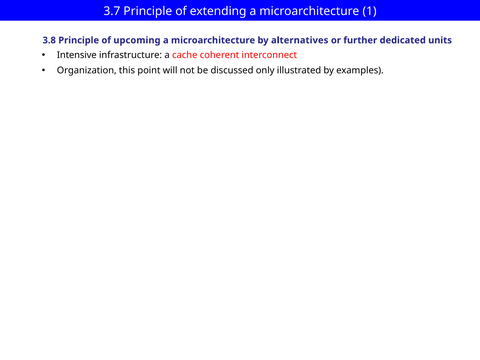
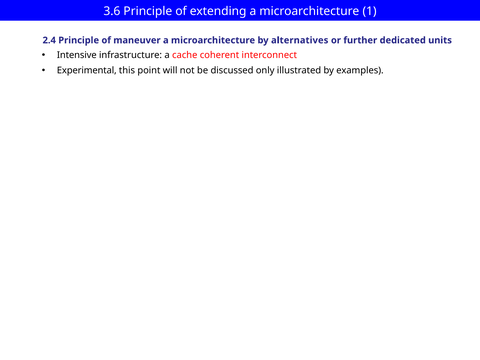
3.7: 3.7 -> 3.6 (112, 11)
3.8: 3.8 -> 2.4 (49, 40)
upcoming: upcoming -> maneuver (137, 40)
Organization: Organization -> Experimental (87, 70)
